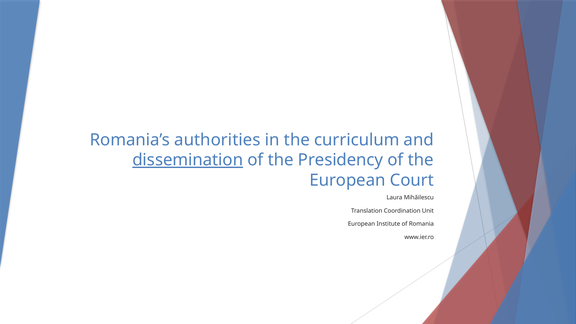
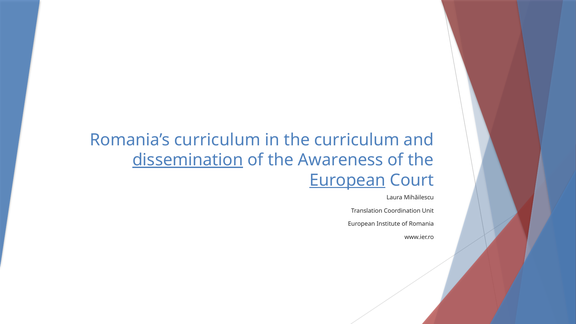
Romania’s authorities: authorities -> curriculum (217, 140)
Presidency: Presidency -> Awareness (341, 160)
European underline: none -> present (347, 180)
